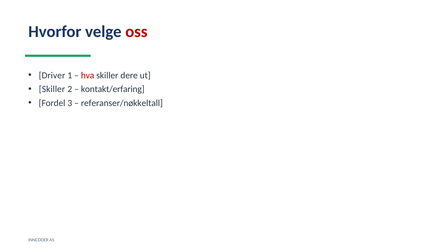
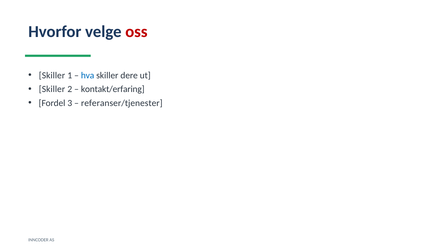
Driver: Driver -> Skiller (52, 75)
hva colour: red -> blue (88, 75)
referanser/nøkkeltall: referanser/nøkkeltall -> referanser/tjenester (122, 103)
